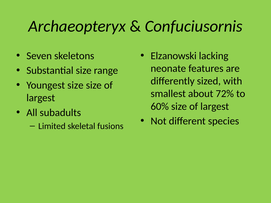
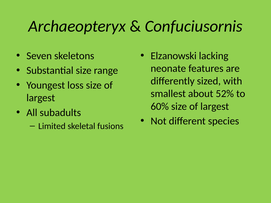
Youngest size: size -> loss (75, 85)
72%: 72% -> 52% (225, 94)
